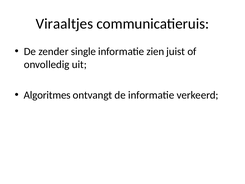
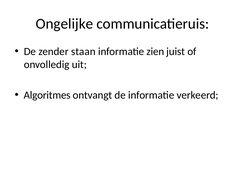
Viraaltjes: Viraaltjes -> Ongelijke (64, 24)
single: single -> staan (83, 51)
